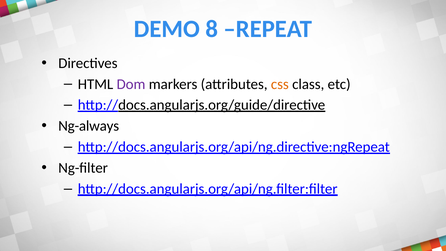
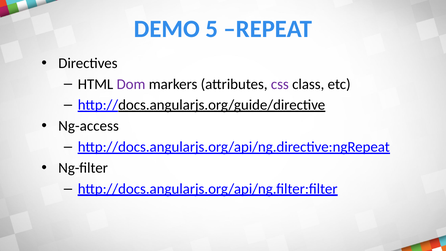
8: 8 -> 5 (212, 29)
css colour: orange -> purple (280, 84)
Ng-always: Ng-always -> Ng-access (89, 126)
